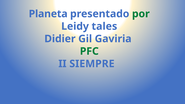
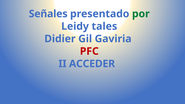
Planeta: Planeta -> Señales (48, 14)
PFC colour: green -> red (89, 51)
SIEMPRE: SIEMPRE -> ACCEDER (92, 64)
